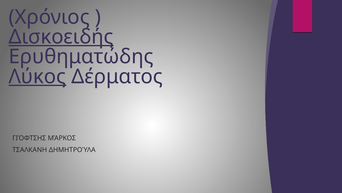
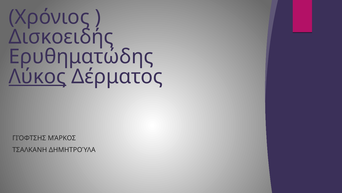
Δισκοειδής underline: present -> none (61, 37)
